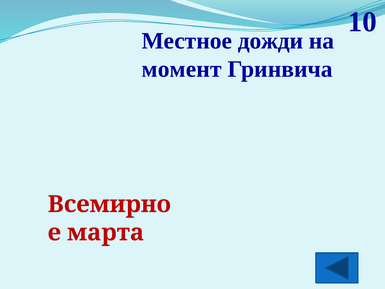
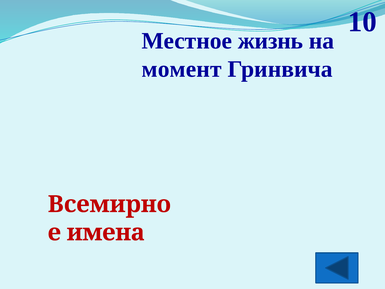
дожди: дожди -> жизнь (270, 41)
марта: марта -> имена (106, 232)
